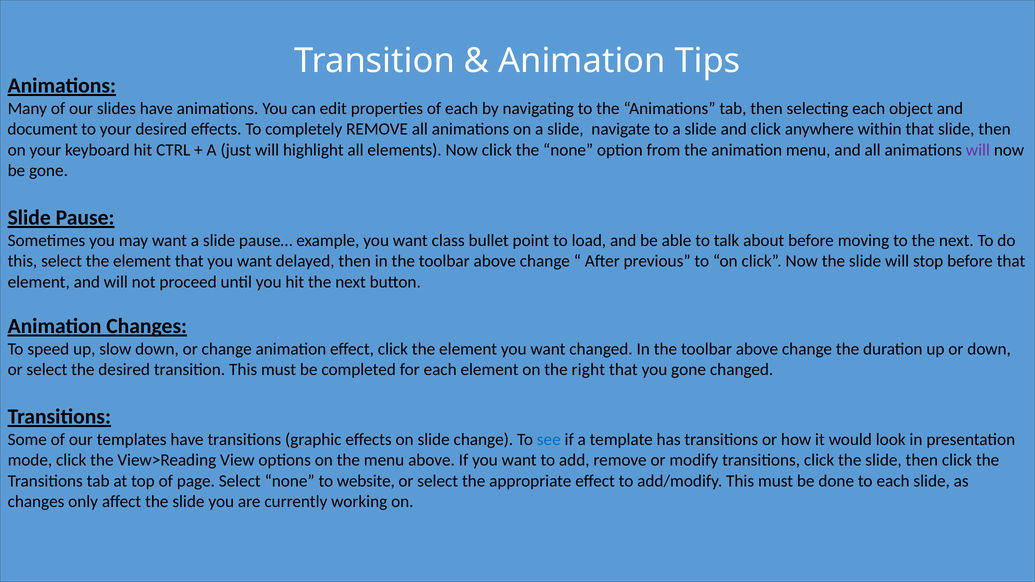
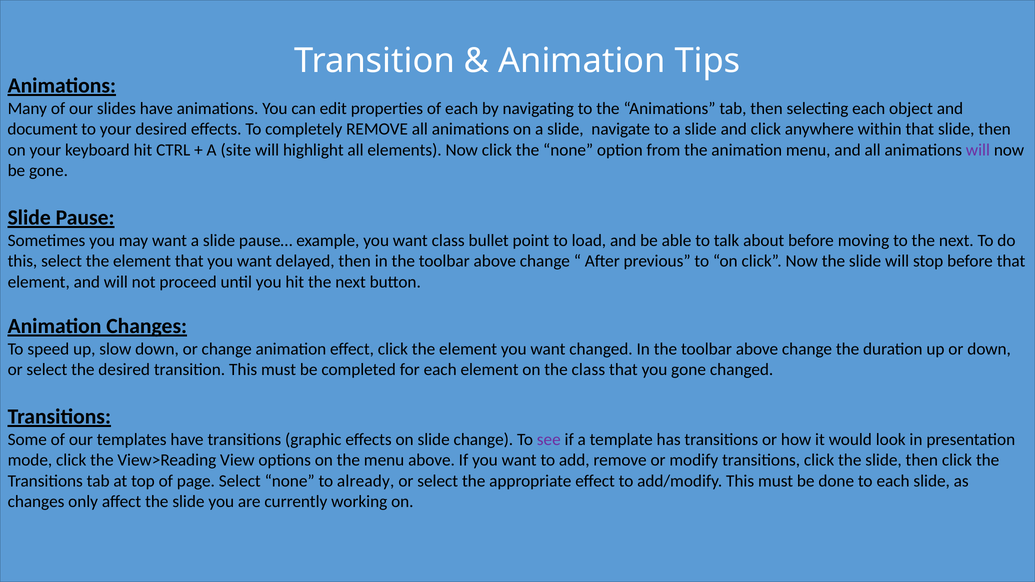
just: just -> site (236, 150)
the right: right -> class (588, 370)
see colour: blue -> purple (549, 440)
website: website -> already (366, 481)
